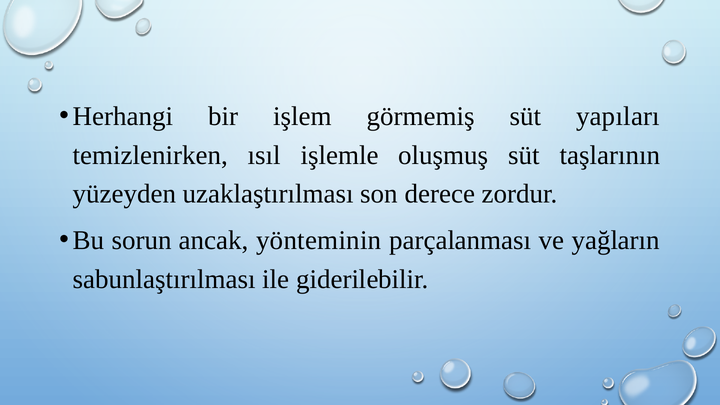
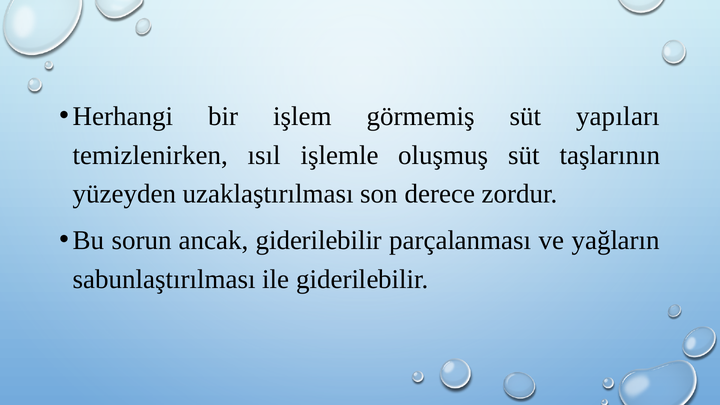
ancak yönteminin: yönteminin -> giderilebilir (319, 240)
